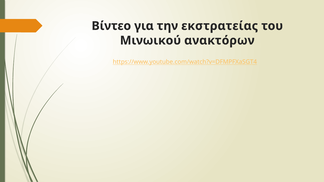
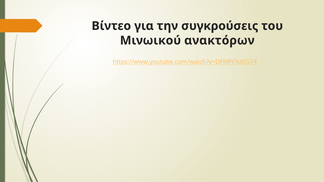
εκστρατείας: εκστρατείας -> συγκρούσεις (220, 26)
